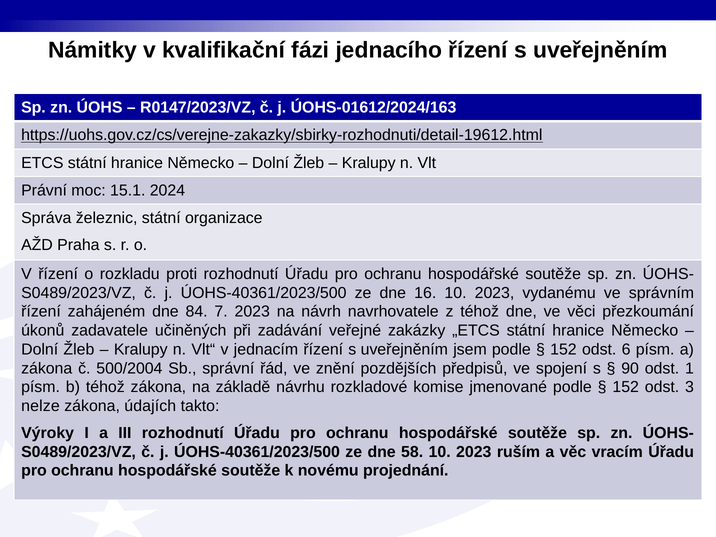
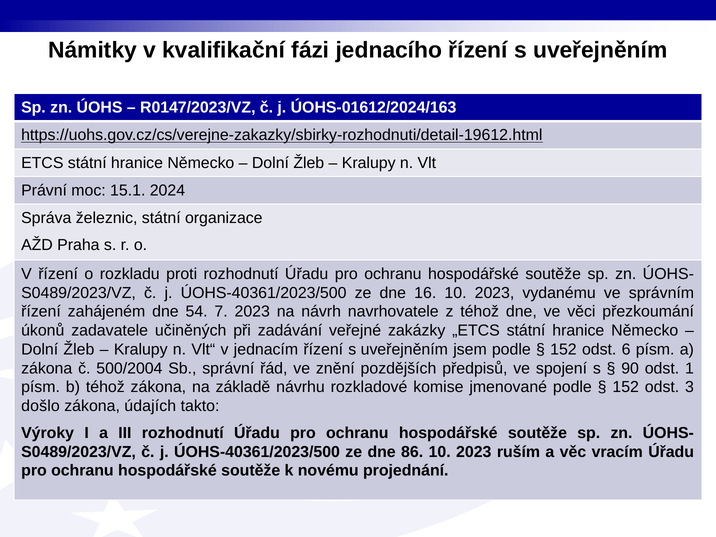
84: 84 -> 54 (197, 312)
nelze: nelze -> došlo (41, 406)
58: 58 -> 86 (412, 452)
